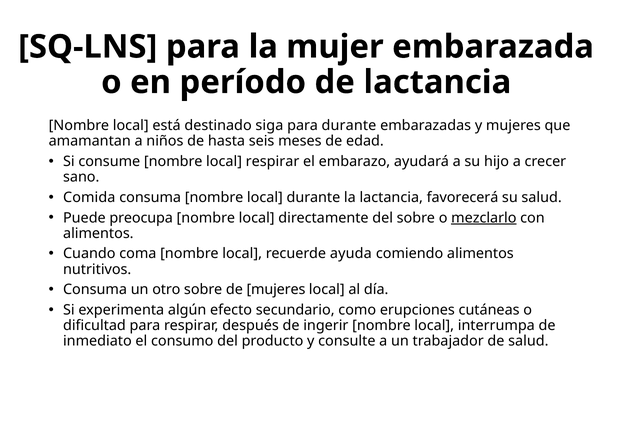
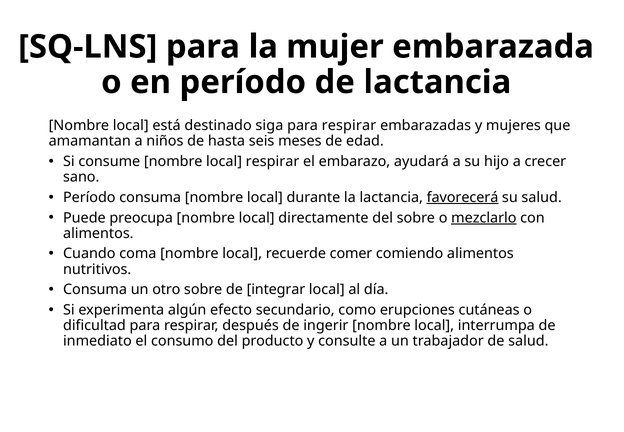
durante: durante -> respirar (349, 126)
Comida: Comida -> Período (89, 197)
favorecerá underline: none -> present (463, 197)
ayuda: ayuda -> comer (351, 254)
de mujeres: mujeres -> integrar (276, 290)
